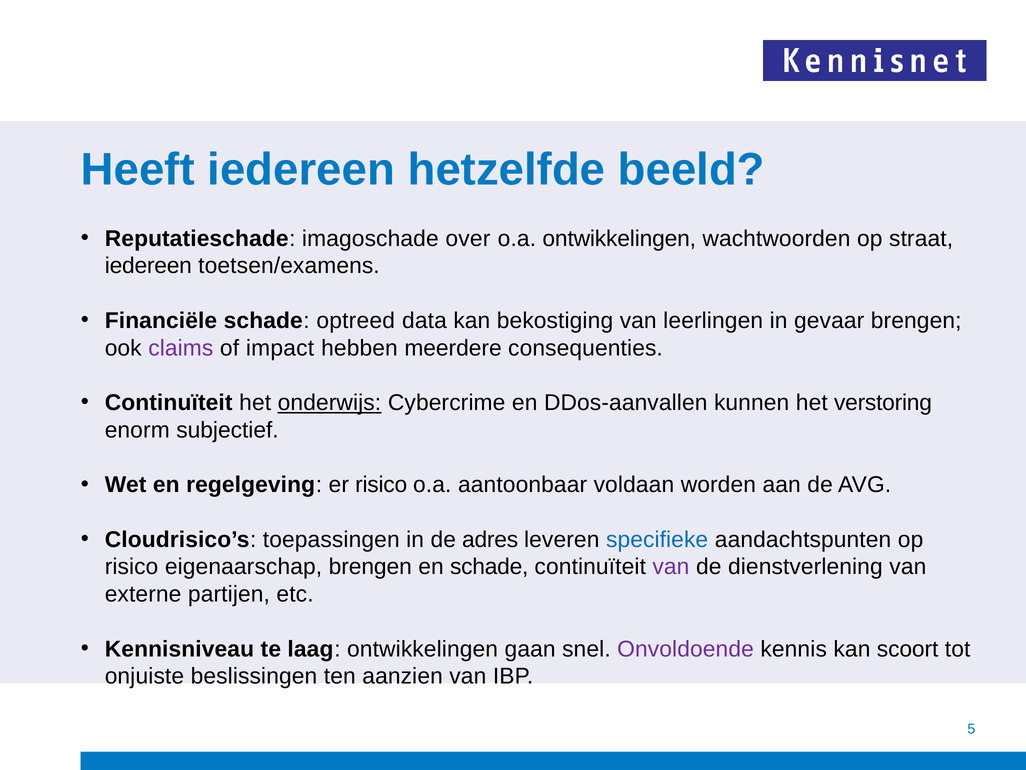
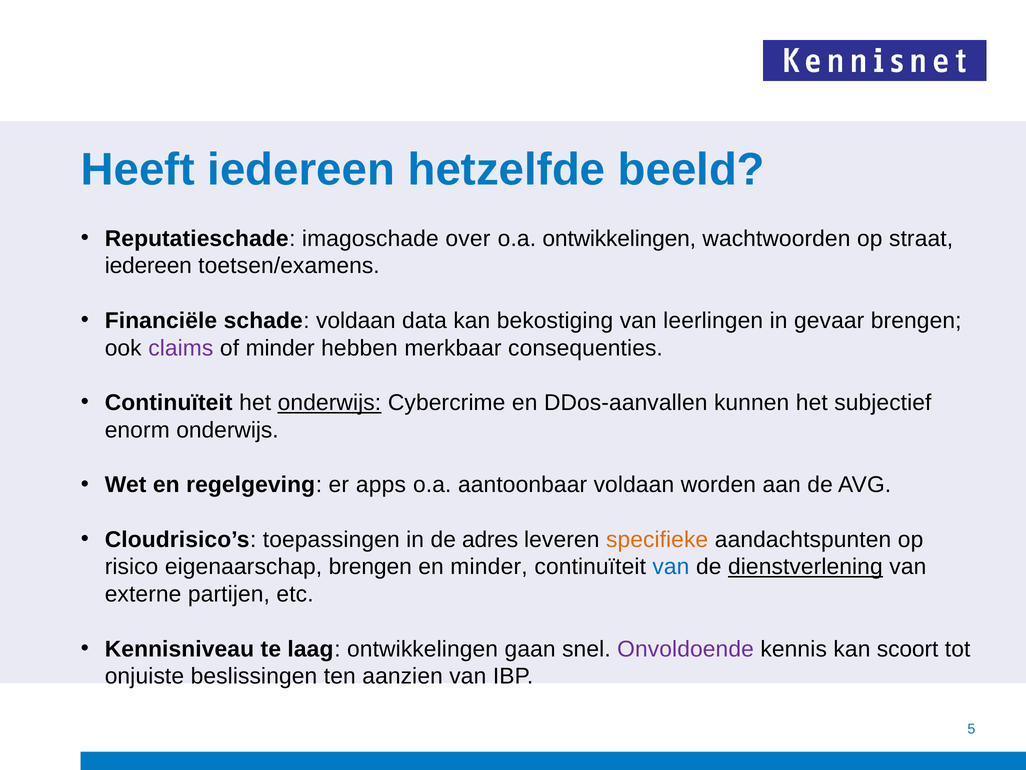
schade optreed: optreed -> voldaan (356, 320)
of impact: impact -> minder (280, 348)
meerdere: meerdere -> merkbaar (453, 348)
verstoring: verstoring -> subjectief (883, 403)
enorm subjectief: subjectief -> onderwijs (227, 430)
er risico: risico -> apps (381, 485)
specifieke colour: blue -> orange (657, 539)
en schade: schade -> minder (489, 567)
van colour: purple -> blue (671, 567)
dienstverlening underline: none -> present (805, 567)
